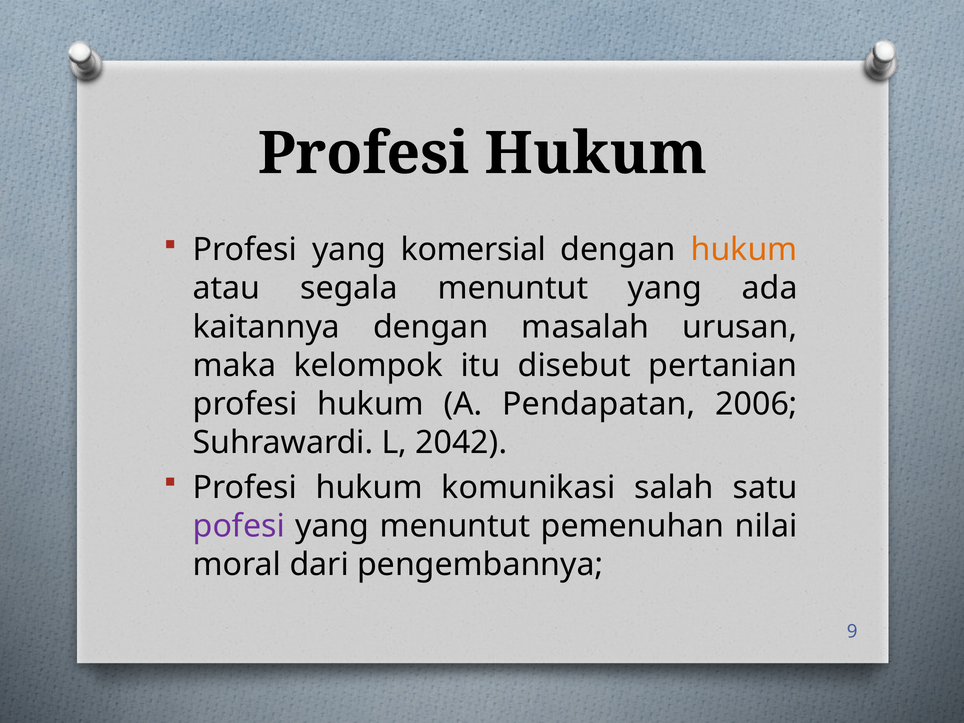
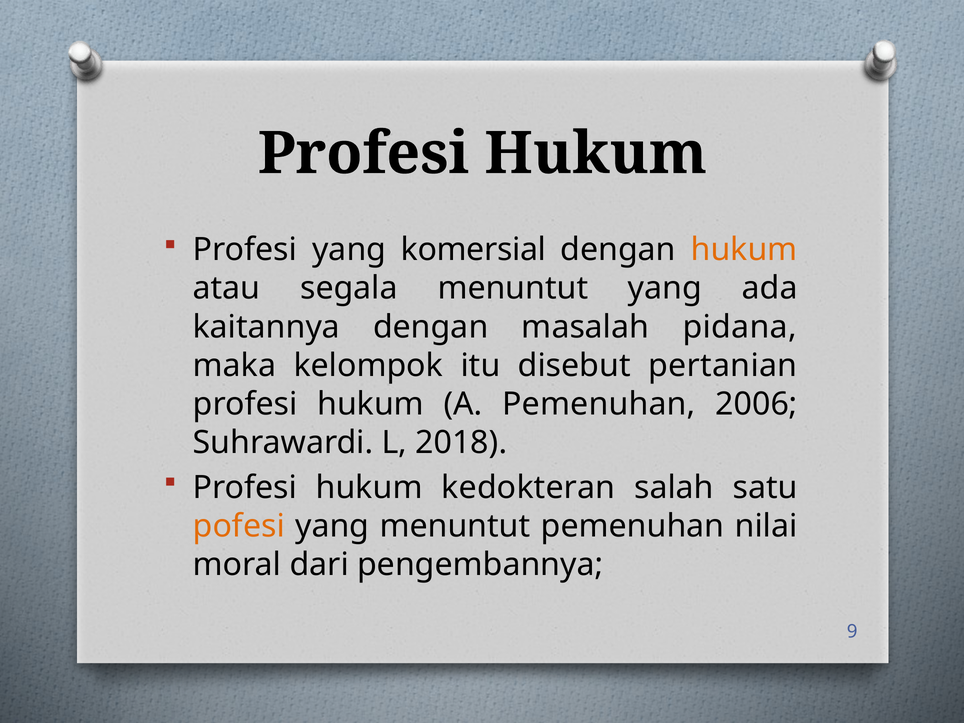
urusan: urusan -> pidana (740, 327)
A Pendapatan: Pendapatan -> Pemenuhan (599, 404)
2042: 2042 -> 2018 (461, 443)
komunikasi: komunikasi -> kedokteran (528, 488)
pofesi colour: purple -> orange (239, 526)
